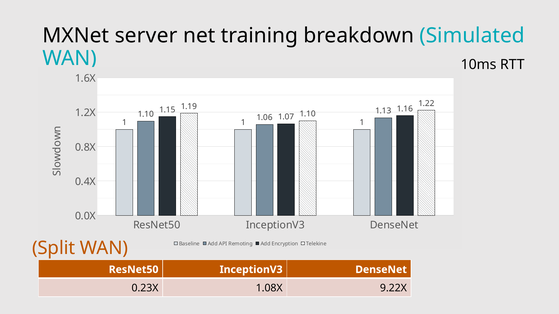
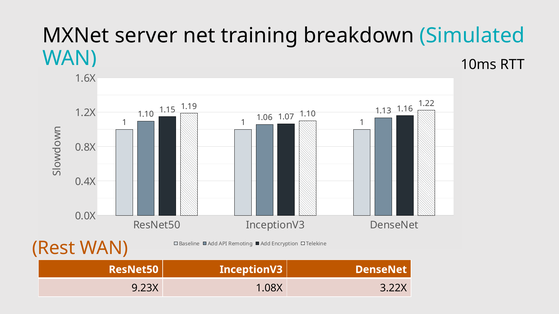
Split: Split -> Rest (54, 249)
0.23X: 0.23X -> 9.23X (145, 288)
9.22X: 9.22X -> 3.22X (393, 288)
